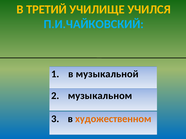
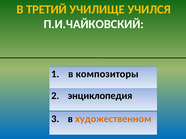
П.И.ЧАЙКОВСКИЙ colour: light blue -> white (94, 24)
музыкальной: музыкальной -> композиторы (107, 74)
музыкальном: музыкальном -> энциклопедия (100, 96)
